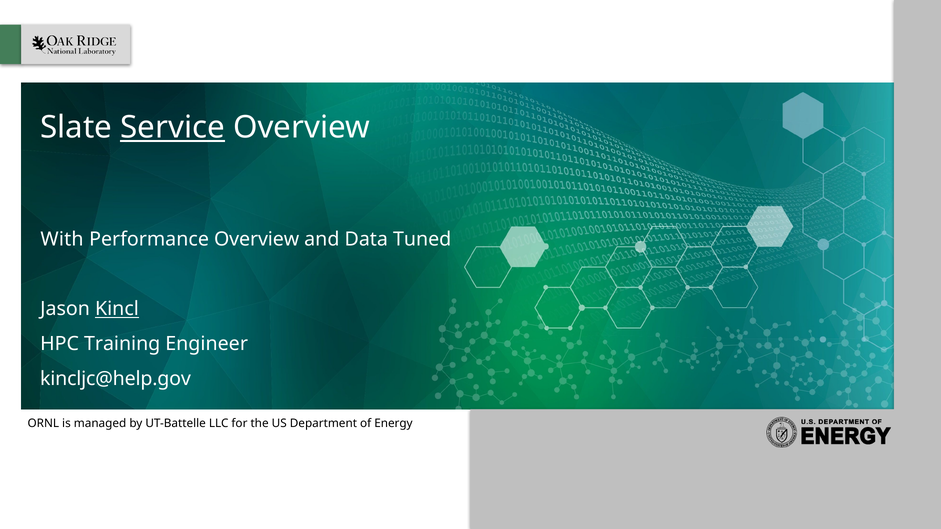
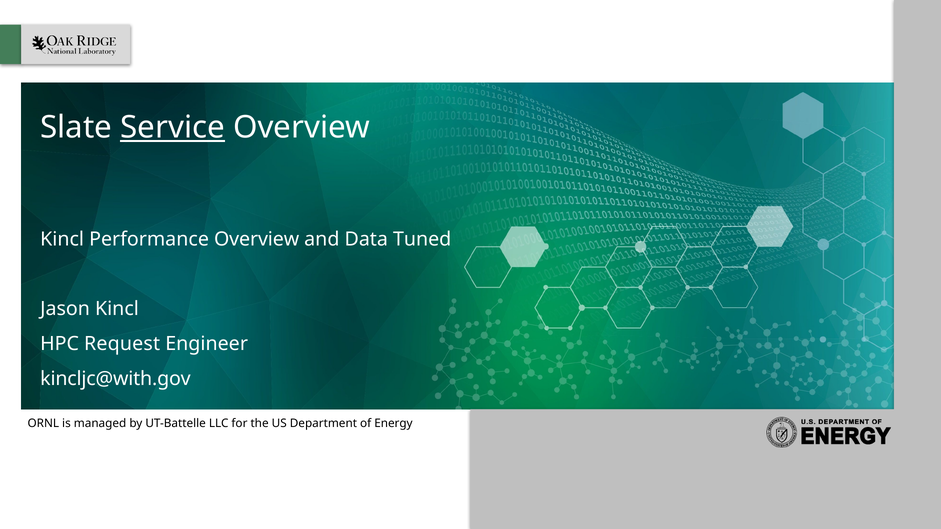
With: With -> Kincl (62, 239)
Kincl underline: present -> none (117, 309)
Training: Training -> Request (122, 344)
kincljc@help.gov: kincljc@help.gov -> kincljc@with.gov (115, 379)
